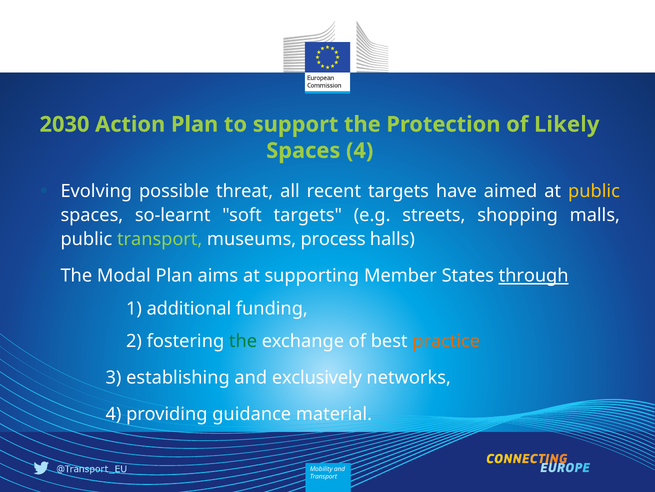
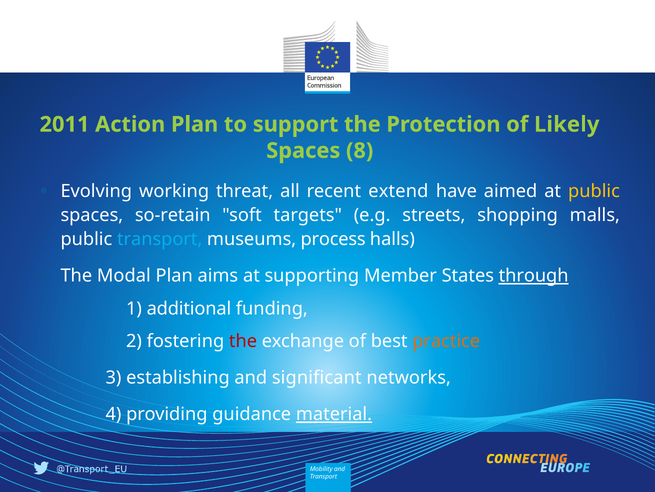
2030: 2030 -> 2011 (64, 124)
Spaces 4: 4 -> 8 (360, 150)
possible: possible -> working (174, 191)
recent targets: targets -> extend (398, 191)
so-learnt: so-learnt -> so-retain (173, 215)
transport colour: light green -> light blue (160, 239)
the colour: green -> red (243, 341)
exclusively: exclusively -> significant (317, 377)
material underline: none -> present (334, 414)
